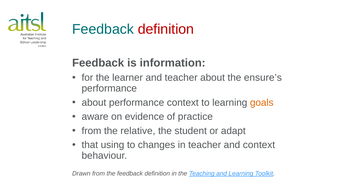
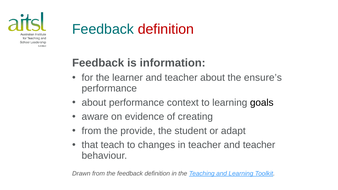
goals colour: orange -> black (262, 103)
practice: practice -> creating (195, 117)
relative: relative -> provide (138, 131)
using: using -> teach (113, 145)
teacher and context: context -> teacher (259, 145)
